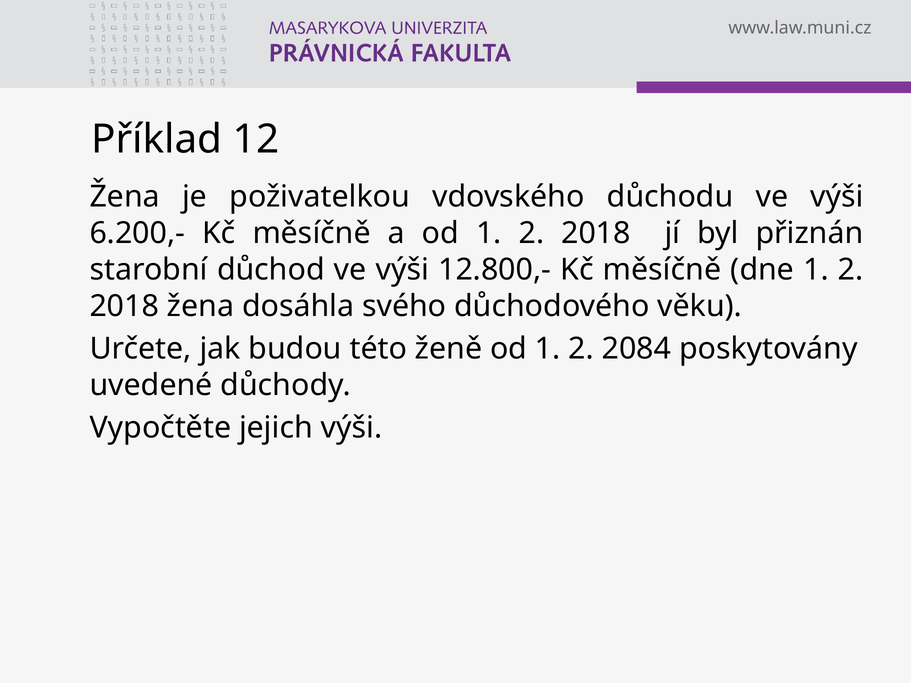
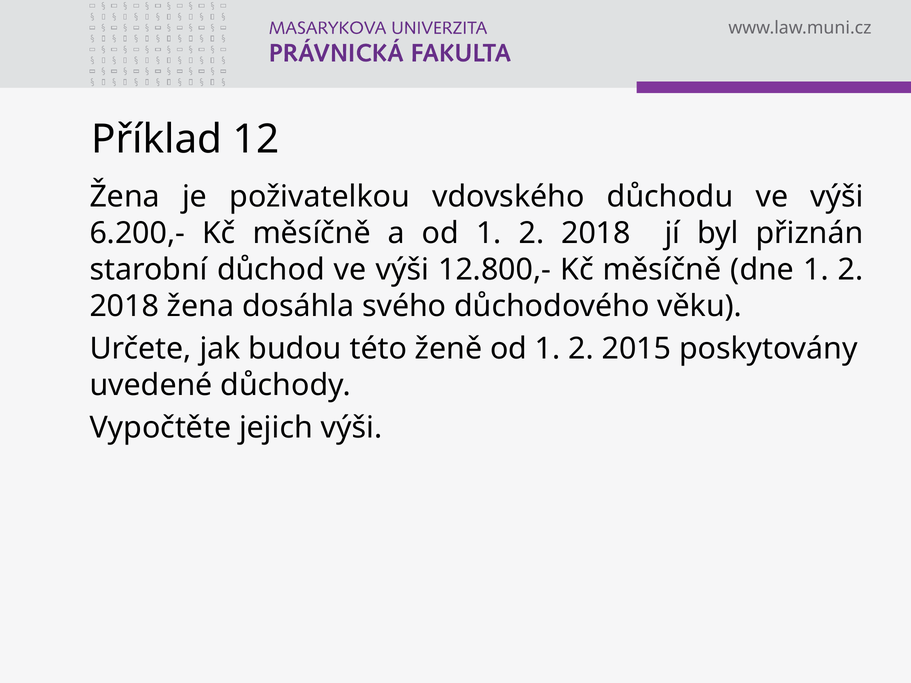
2084: 2084 -> 2015 (636, 349)
